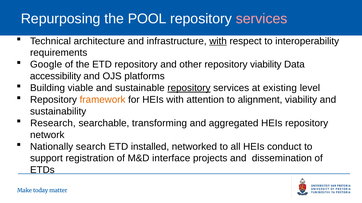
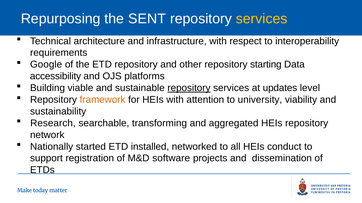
POOL: POOL -> SENT (147, 19)
services colour: pink -> yellow (262, 19)
with underline: present -> none (218, 41)
repository viability: viability -> starting (266, 65)
existing: existing -> updates (280, 88)
alignment: alignment -> university (260, 100)
search: search -> started (91, 147)
interface: interface -> software (171, 159)
